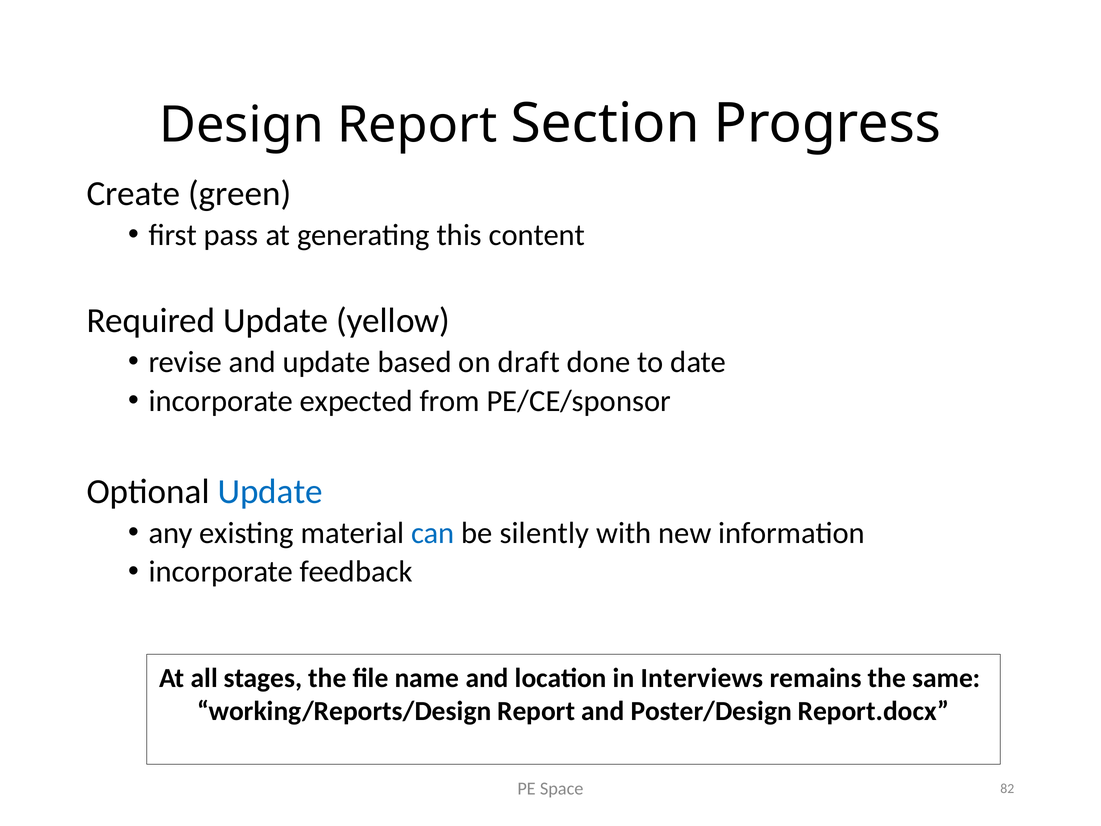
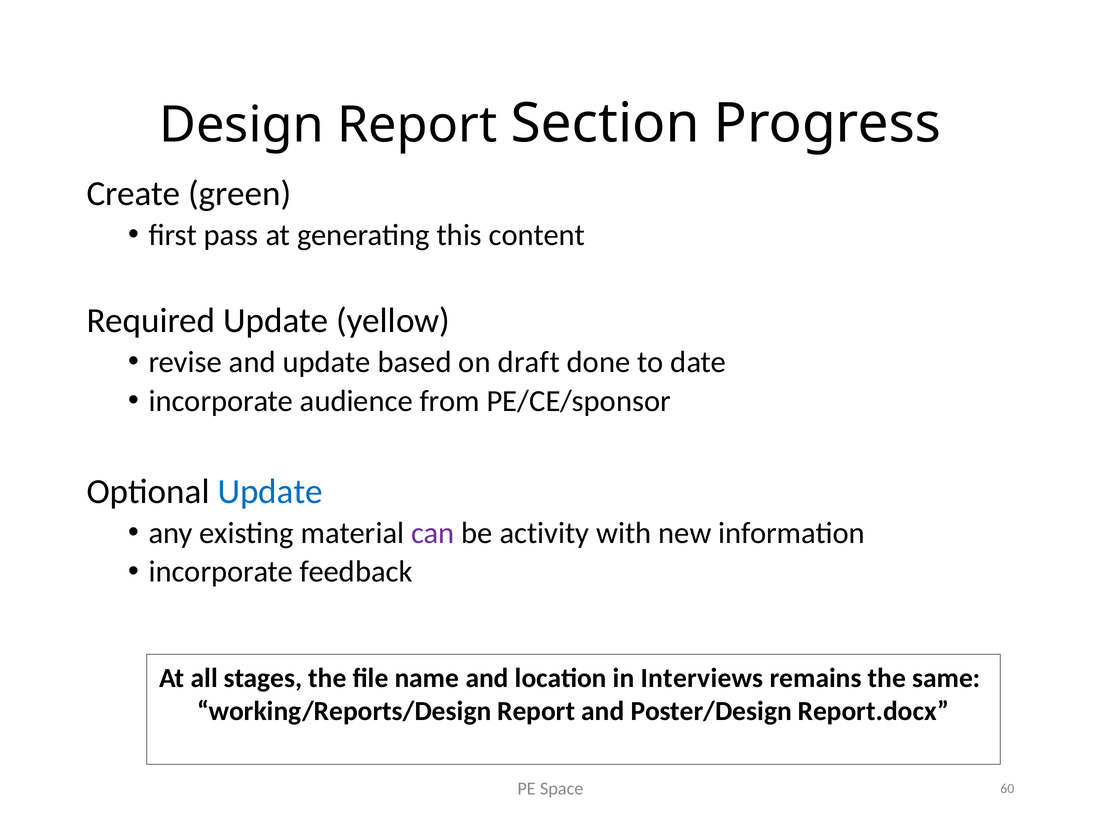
expected: expected -> audience (356, 401)
can colour: blue -> purple (433, 533)
silently: silently -> activity (545, 533)
82: 82 -> 60 (1007, 788)
